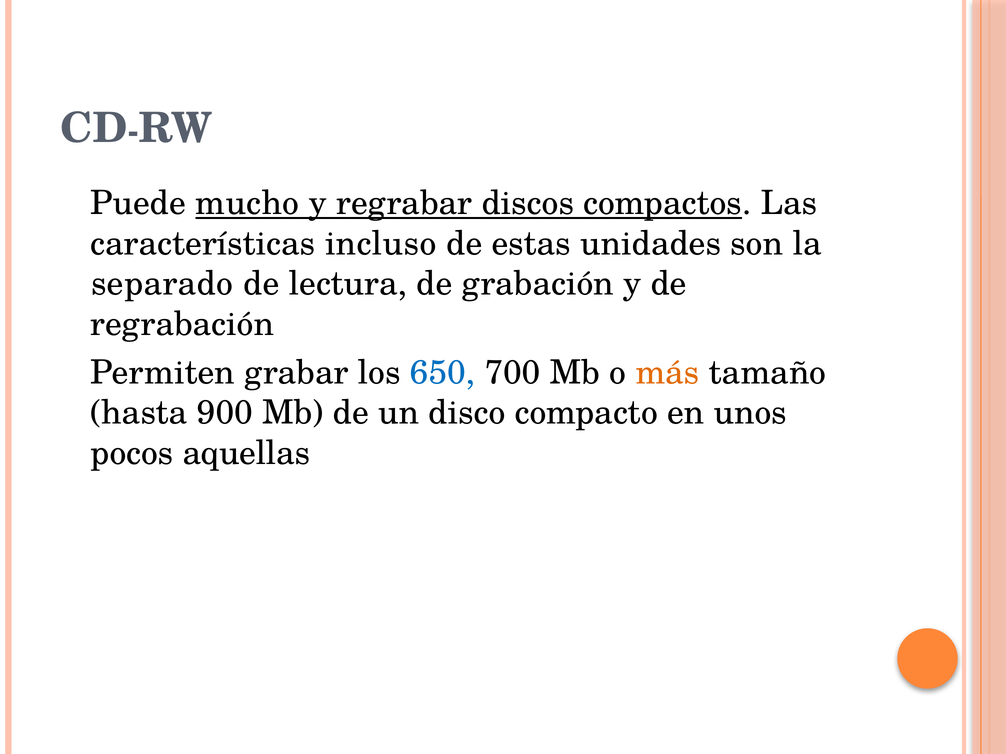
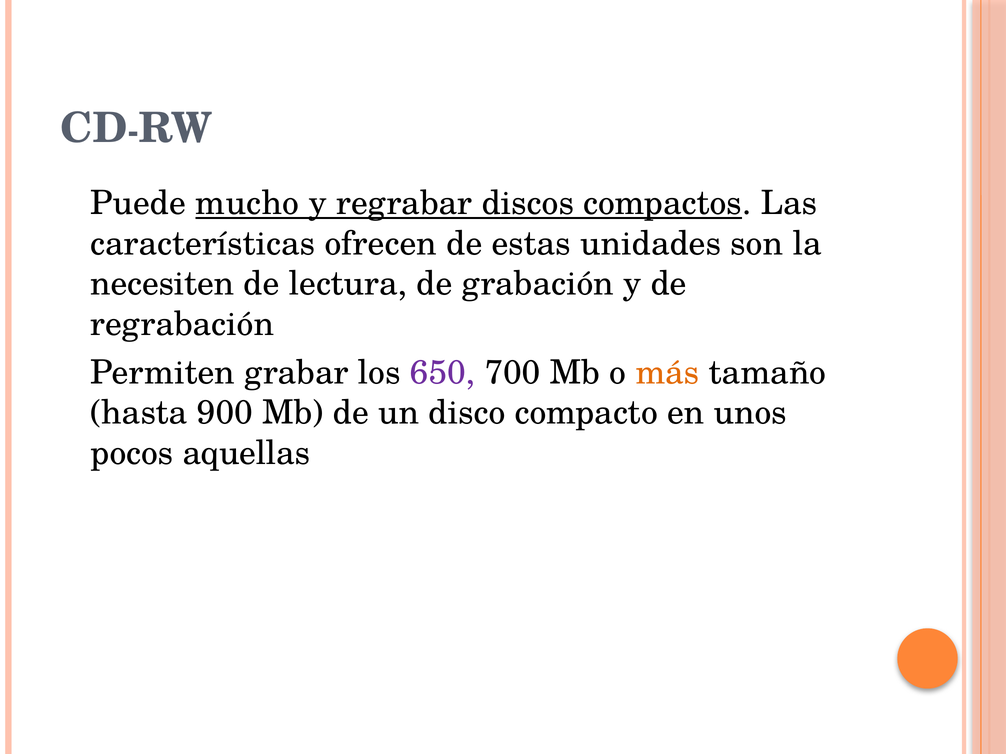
incluso: incluso -> ofrecen (381, 244)
separado: separado -> necesiten (162, 284)
650 colour: blue -> purple (443, 373)
